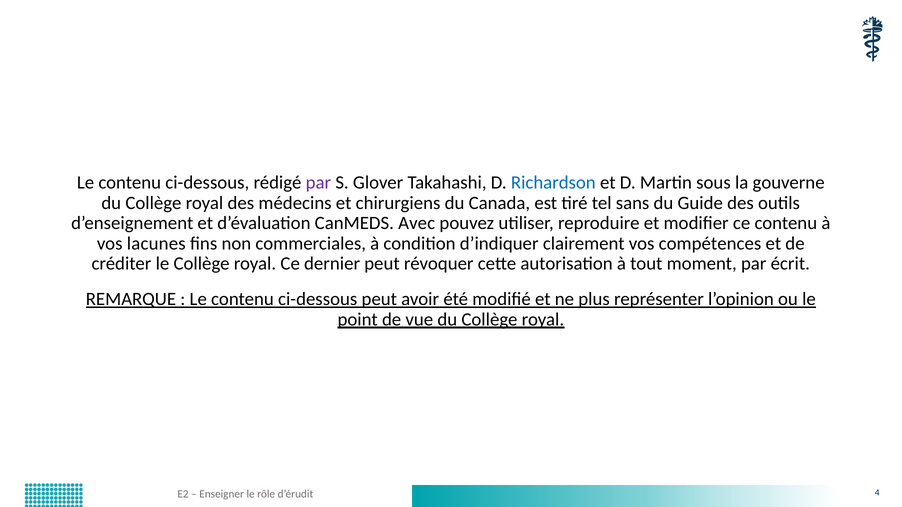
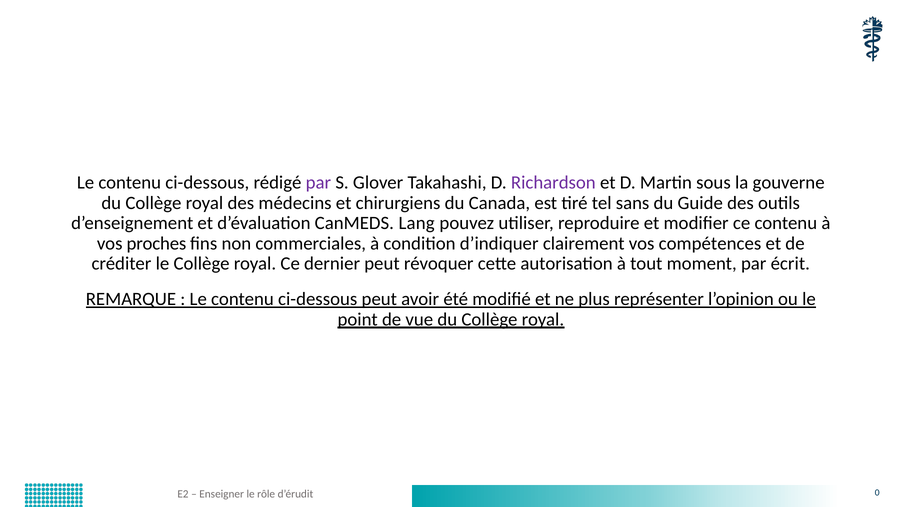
Richardson colour: blue -> purple (553, 183)
Avec: Avec -> Lang (417, 223)
lacunes: lacunes -> proches (156, 244)
4: 4 -> 0 (877, 493)
